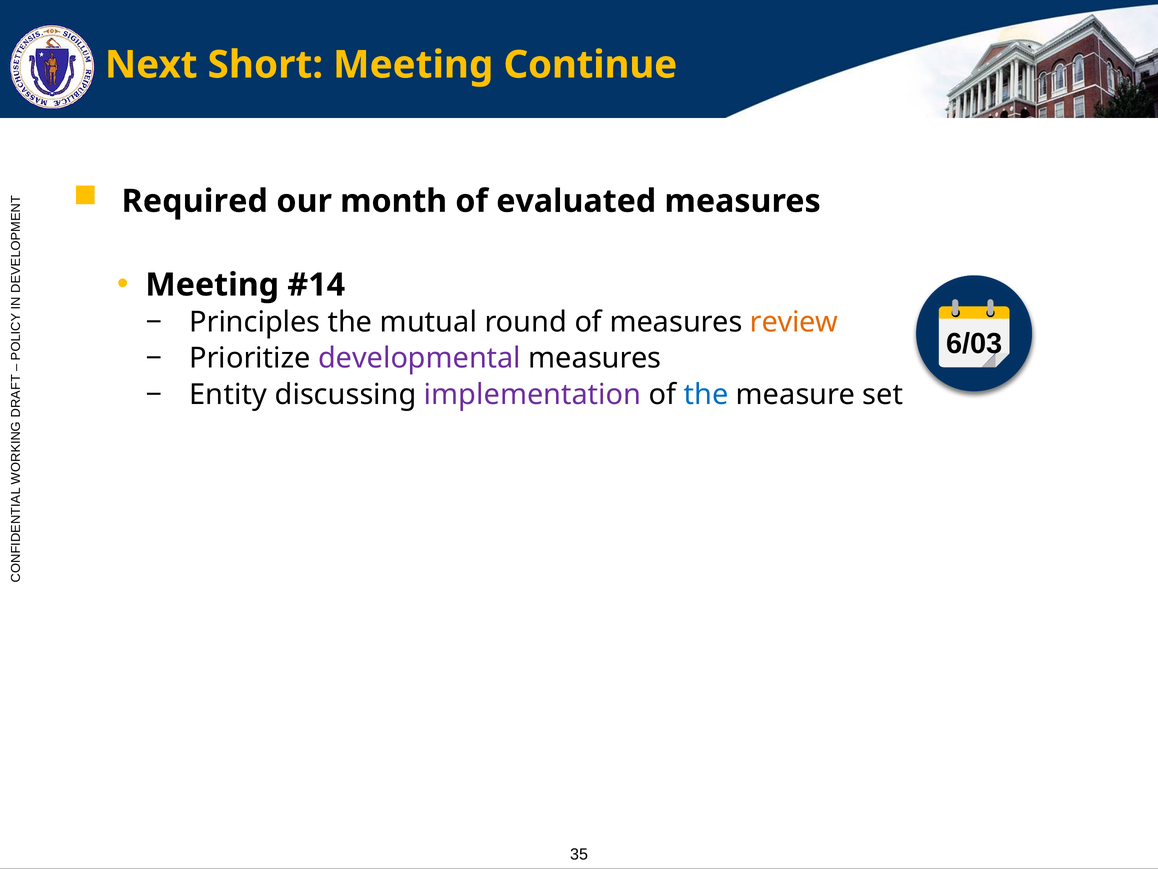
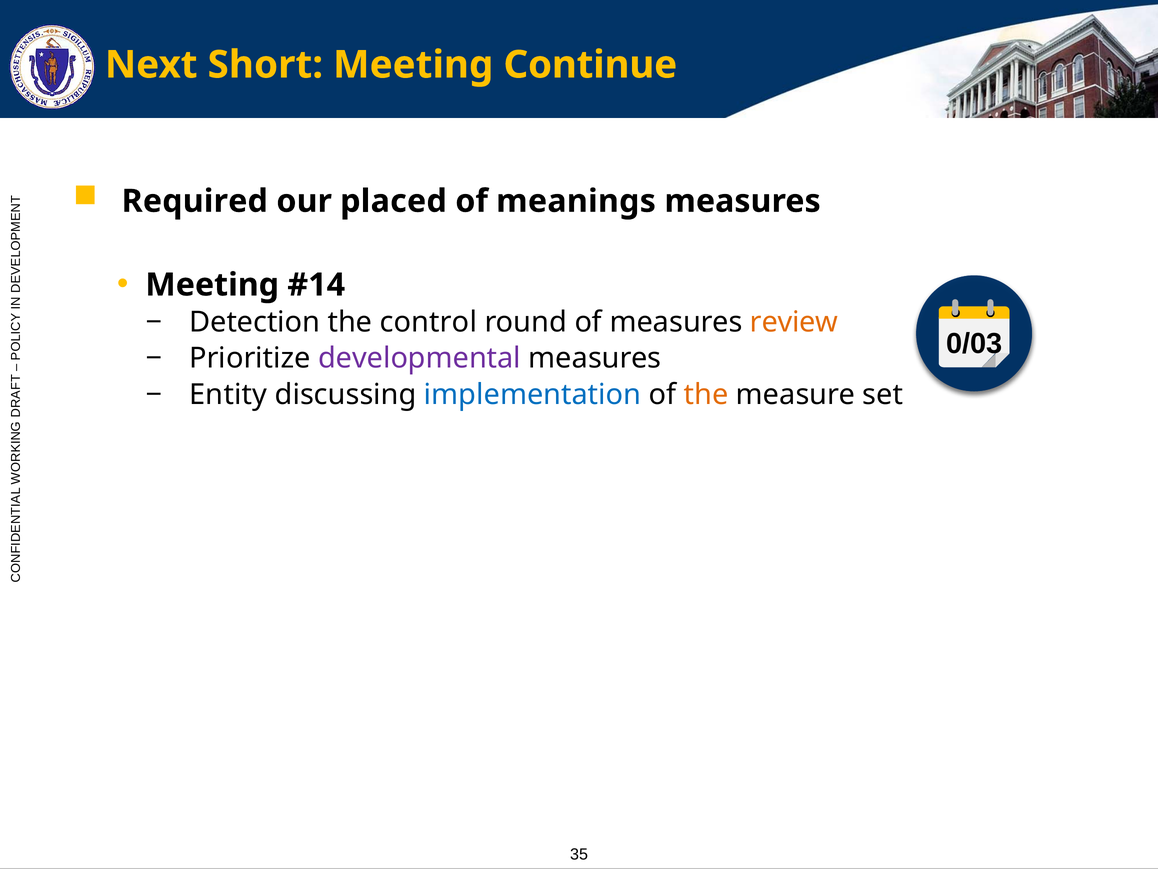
month: month -> placed (394, 201)
evaluated: evaluated -> meanings (576, 201)
Principles: Principles -> Detection (255, 322)
mutual: mutual -> control (428, 322)
6/03: 6/03 -> 0/03 (974, 343)
implementation colour: purple -> blue (533, 394)
the colour: blue -> orange (706, 394)
